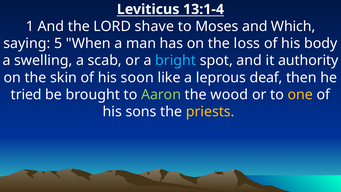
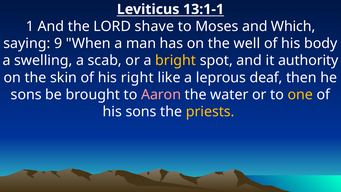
13:1-4: 13:1-4 -> 13:1-1 (204, 9)
5: 5 -> 9 (58, 43)
loss: loss -> well (247, 43)
bright colour: light blue -> yellow (176, 60)
soon: soon -> right (137, 78)
tried: tried -> sons (26, 95)
Aaron colour: light green -> pink (161, 95)
wood: wood -> water (229, 95)
